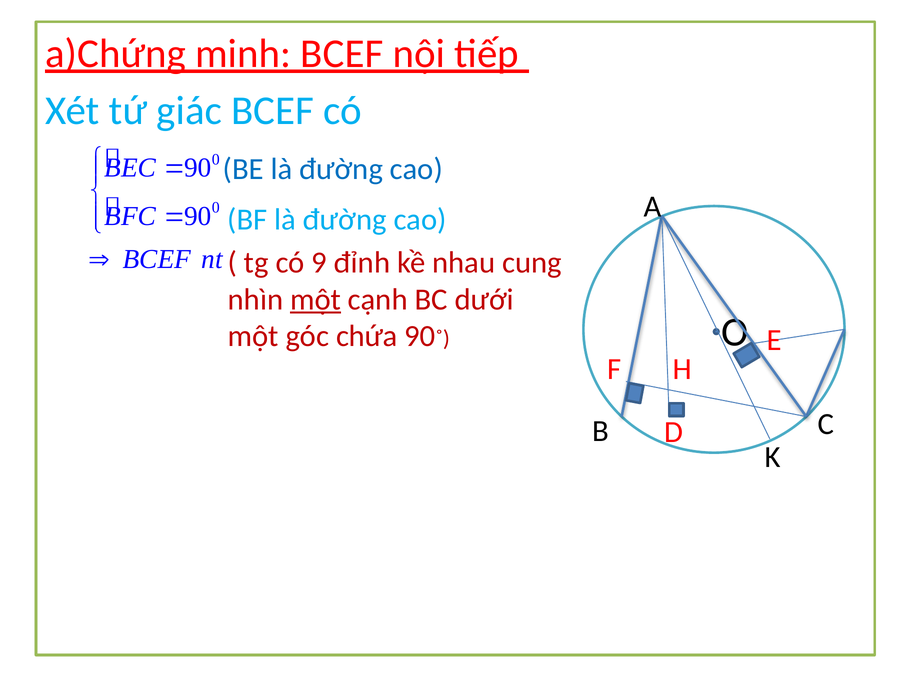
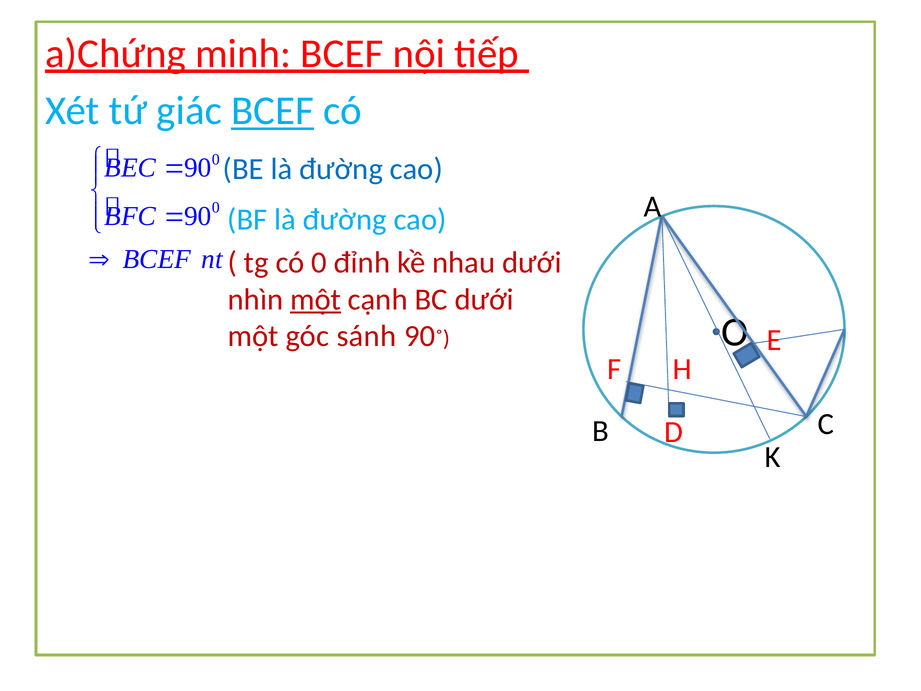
BCEF underline: none -> present (273, 111)
có 9: 9 -> 0 (319, 263)
nhau cung: cung -> dưới (532, 263)
chứa: chứa -> sánh (367, 336)
